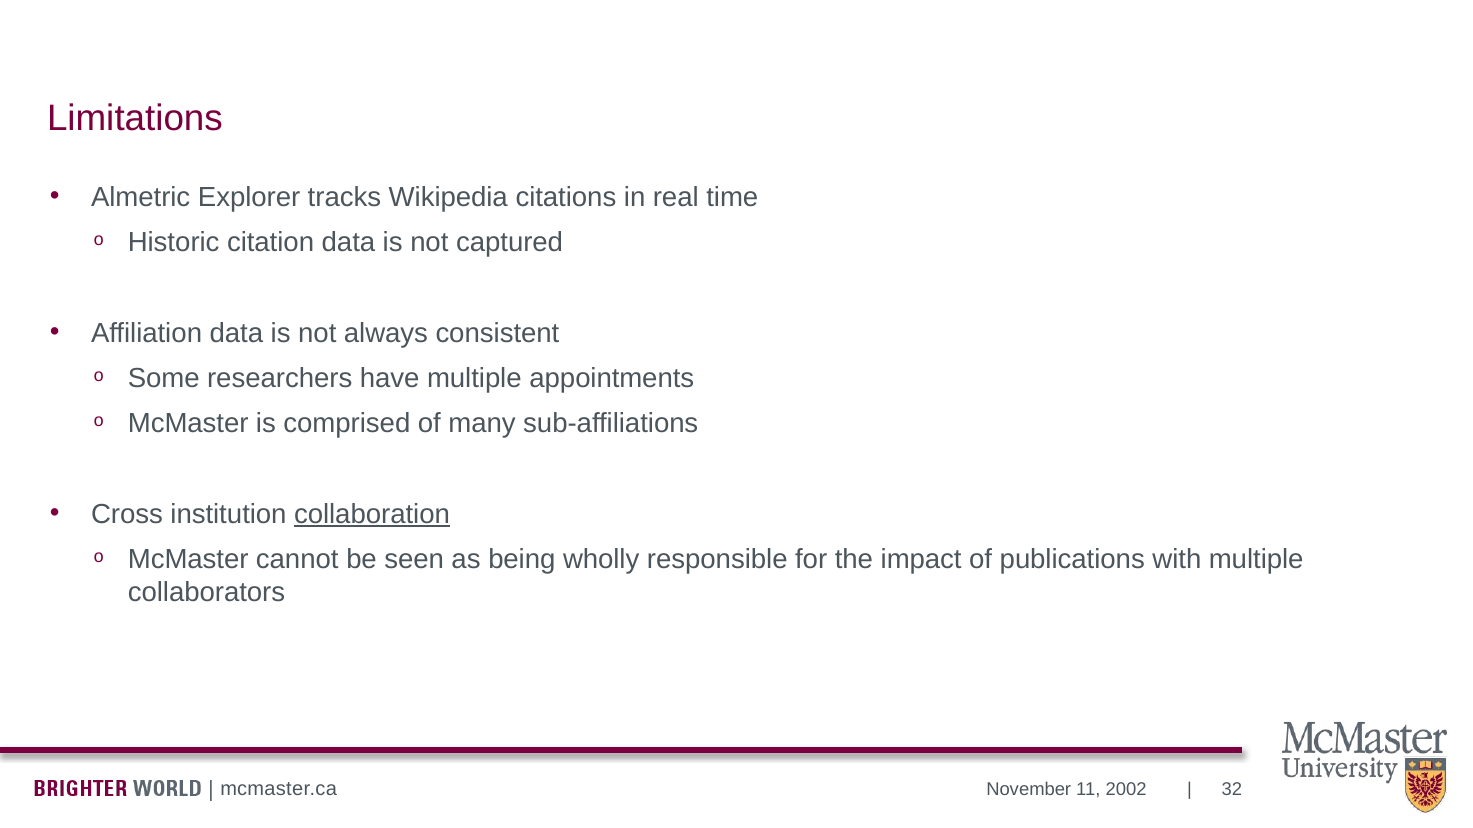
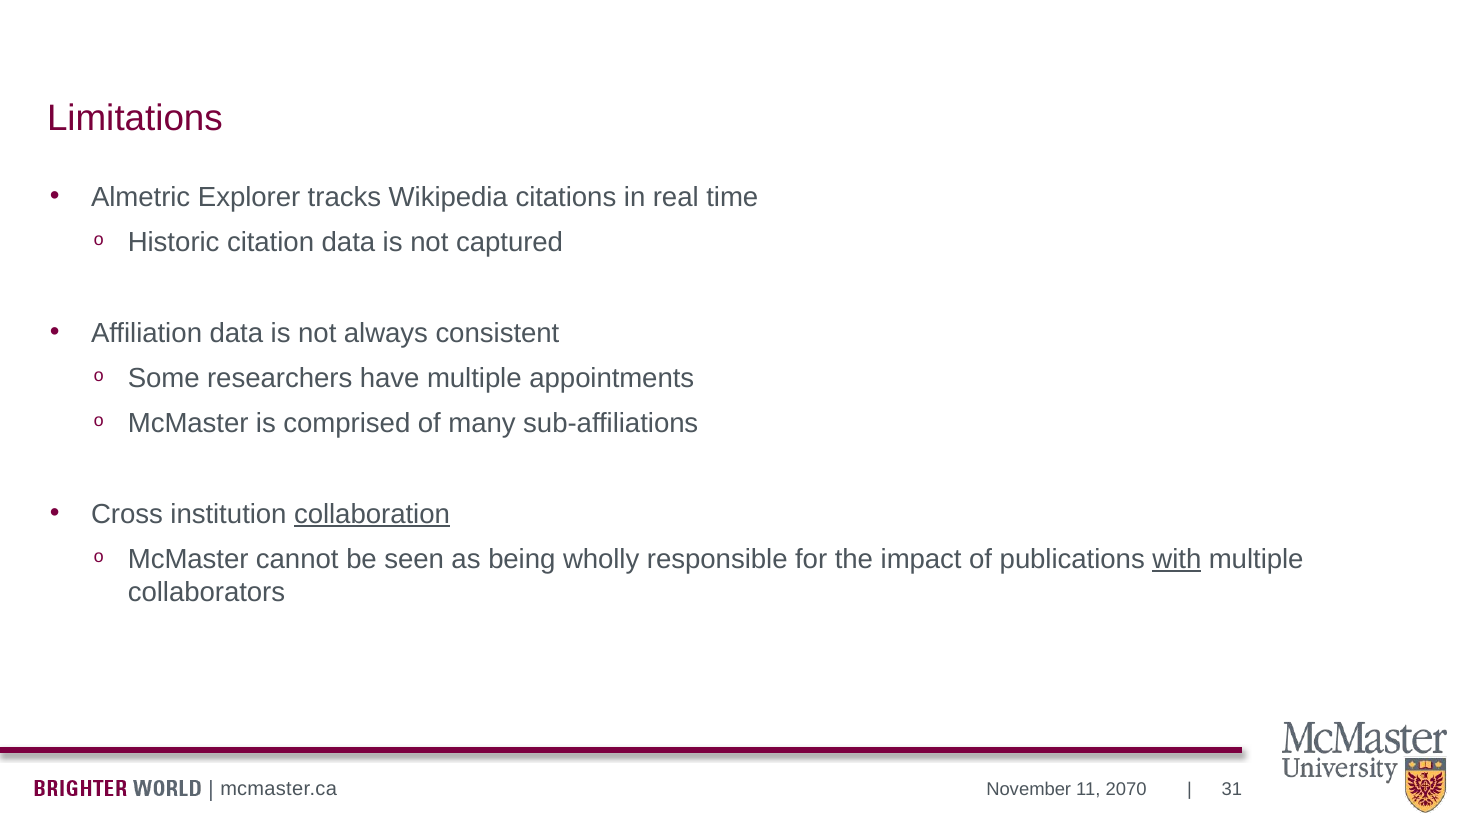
with underline: none -> present (1177, 560)
32: 32 -> 31 (1232, 790)
2002: 2002 -> 2070 (1126, 790)
